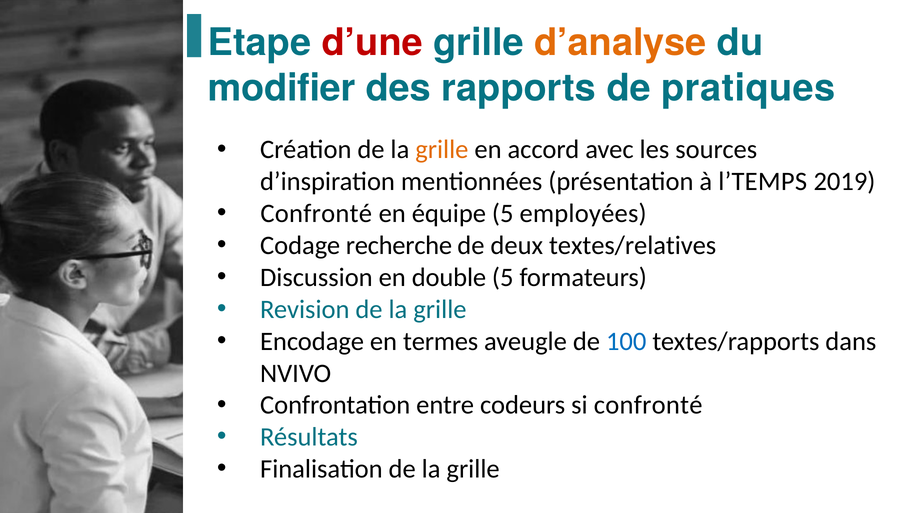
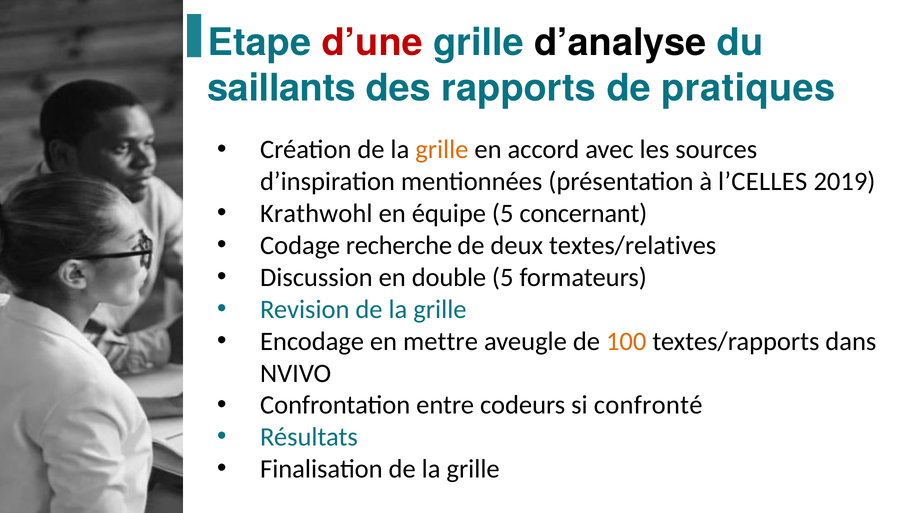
d’analyse colour: orange -> black (620, 43)
modifier: modifier -> saillants (282, 88)
l’TEMPS: l’TEMPS -> l’CELLES (763, 181)
Confronté: Confronté -> Krathwohl (316, 213)
employées: employées -> concernant (583, 213)
termes: termes -> mettre (441, 341)
100 colour: blue -> orange (626, 341)
